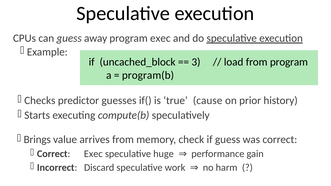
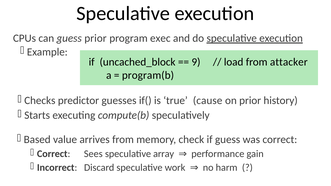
guess away: away -> prior (96, 38)
3: 3 -> 9 (196, 62)
from program: program -> attacker (289, 62)
Brings: Brings -> Based (37, 140)
Correct Exec: Exec -> Sees (93, 154)
huge: huge -> array (164, 154)
